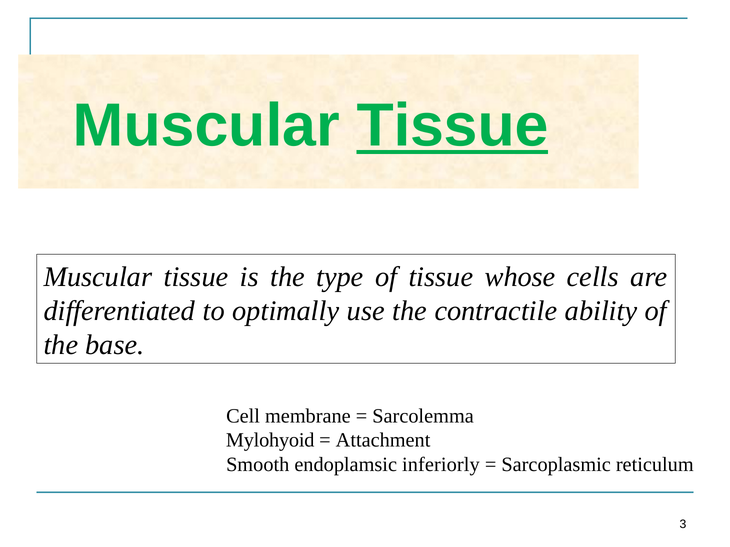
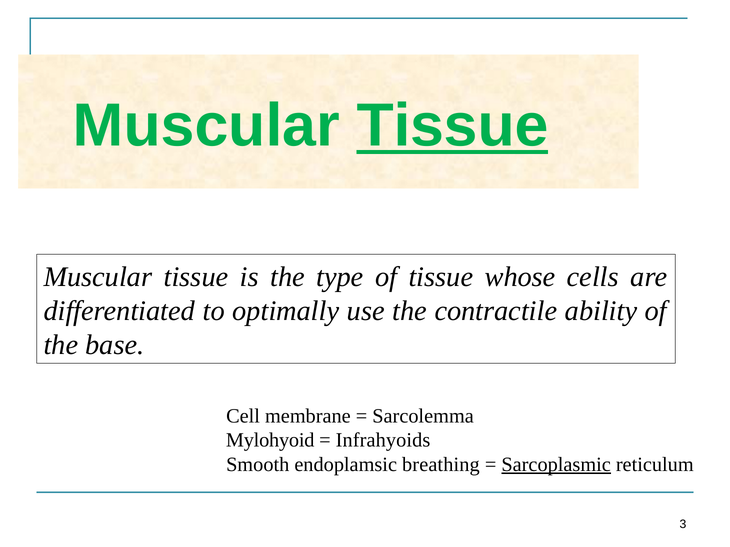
Attachment: Attachment -> Infrahyoids (383, 441)
inferiorly: inferiorly -> breathing (441, 465)
Sarcoplasmic underline: none -> present (556, 465)
